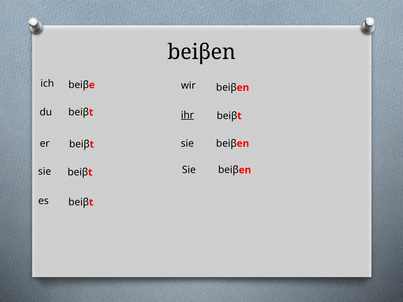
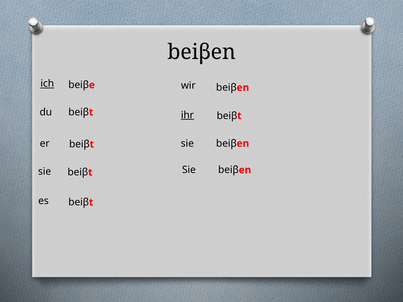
ich underline: none -> present (47, 84)
